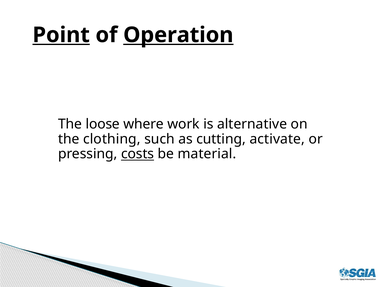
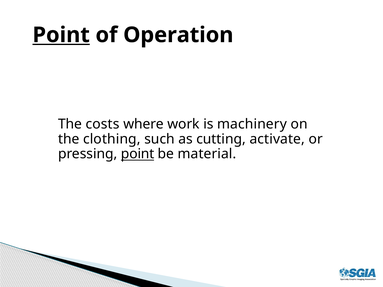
Operation underline: present -> none (178, 35)
loose: loose -> costs (103, 124)
alternative: alternative -> machinery (252, 124)
pressing costs: costs -> point (138, 154)
